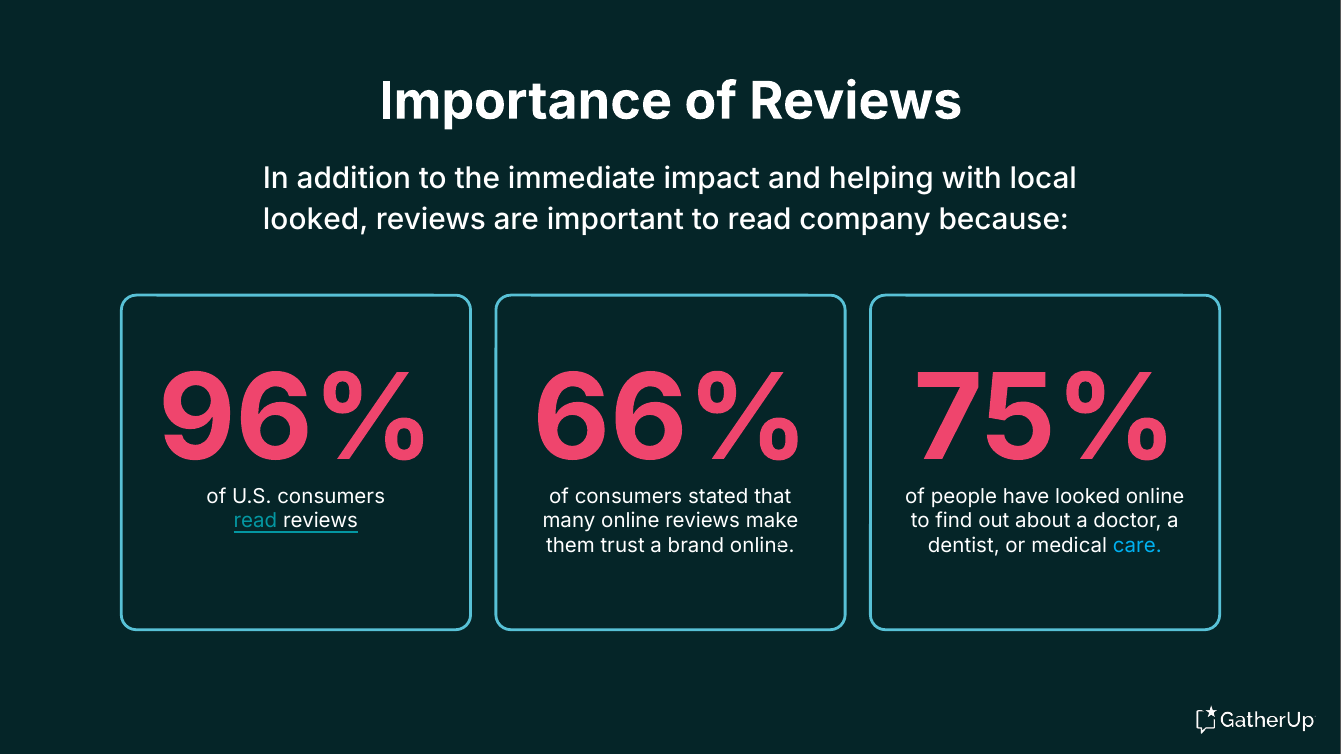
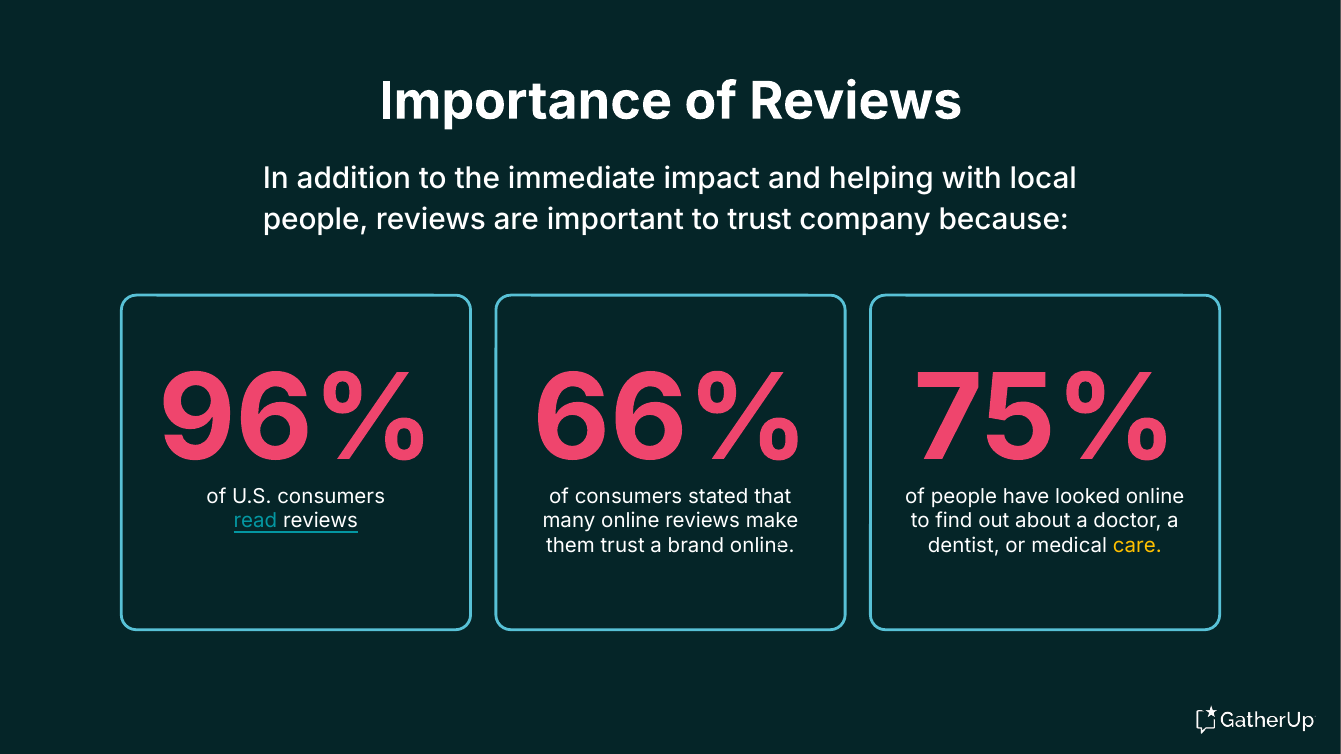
looked: looked -> people (316, 219)
to read: read -> trust (760, 219)
care colour: light blue -> yellow (1137, 546)
